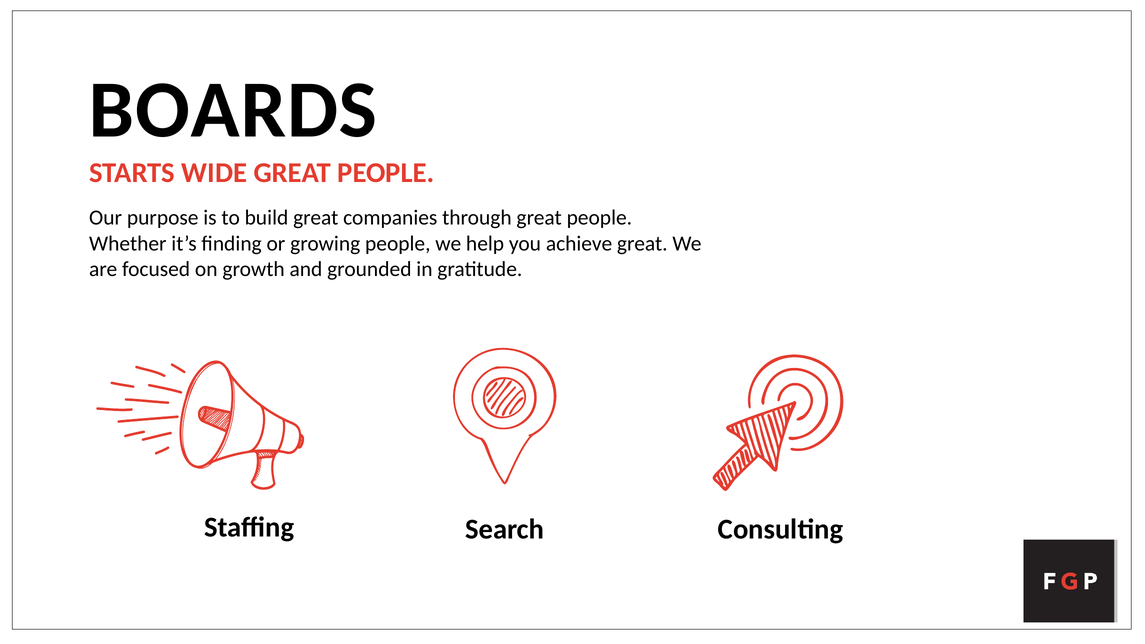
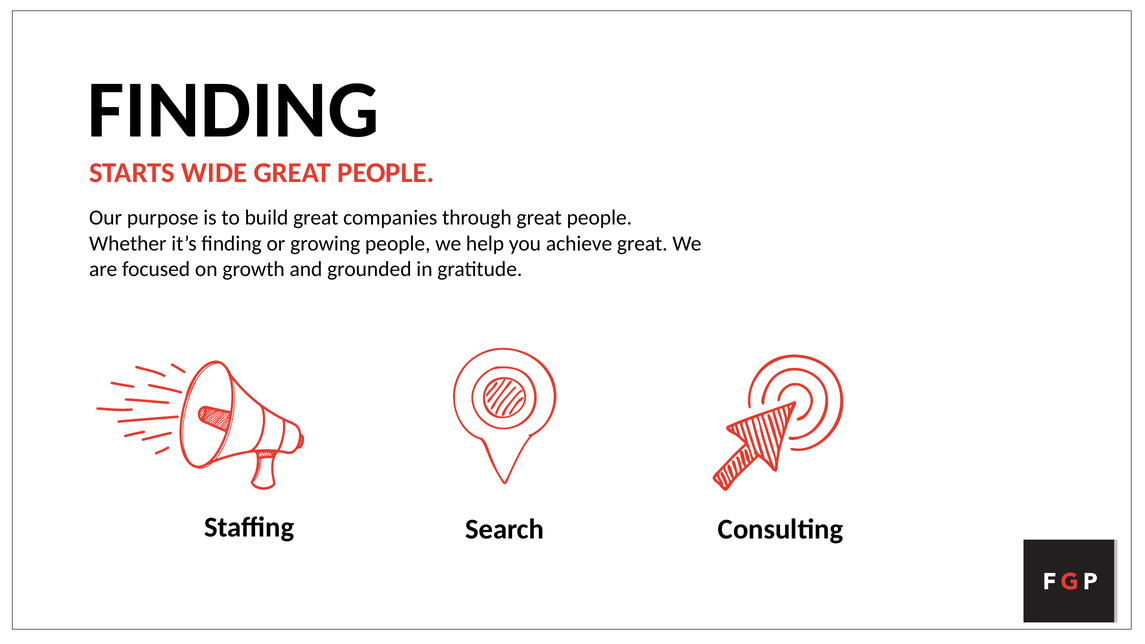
BOARDS: BOARDS -> FINDING (233, 110)
